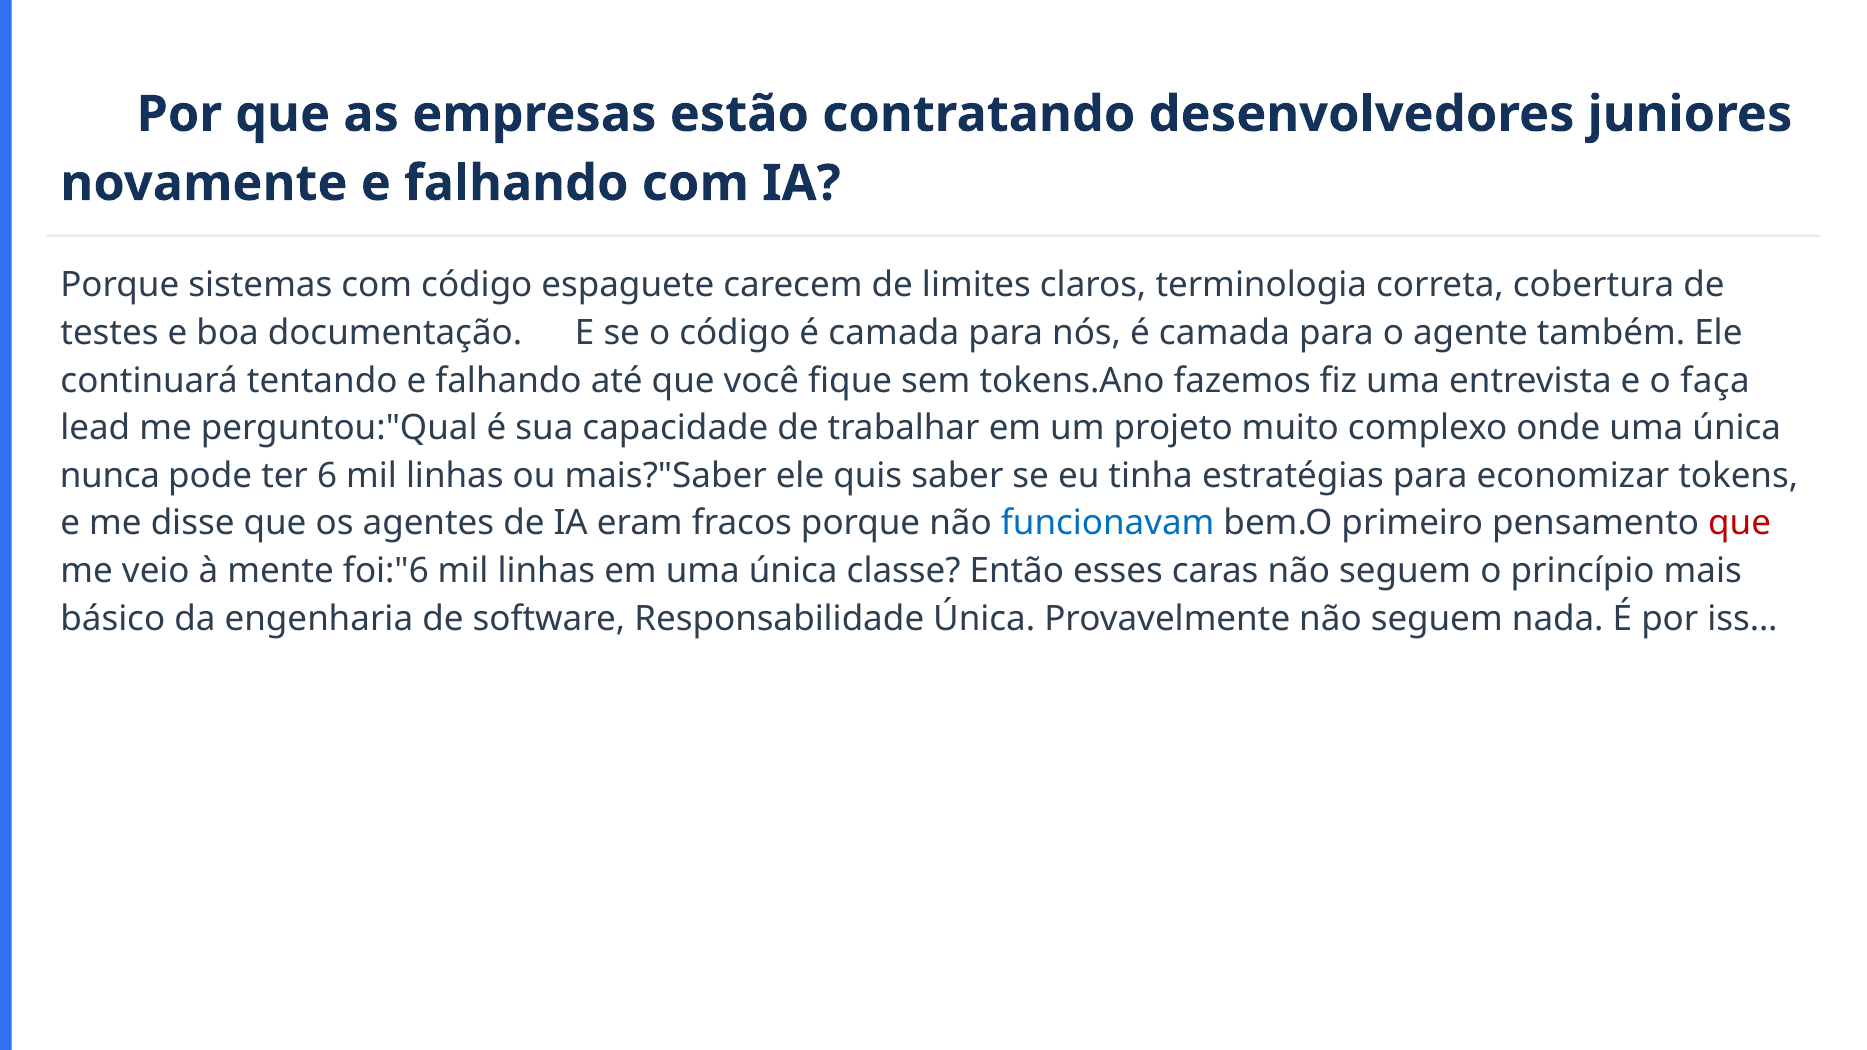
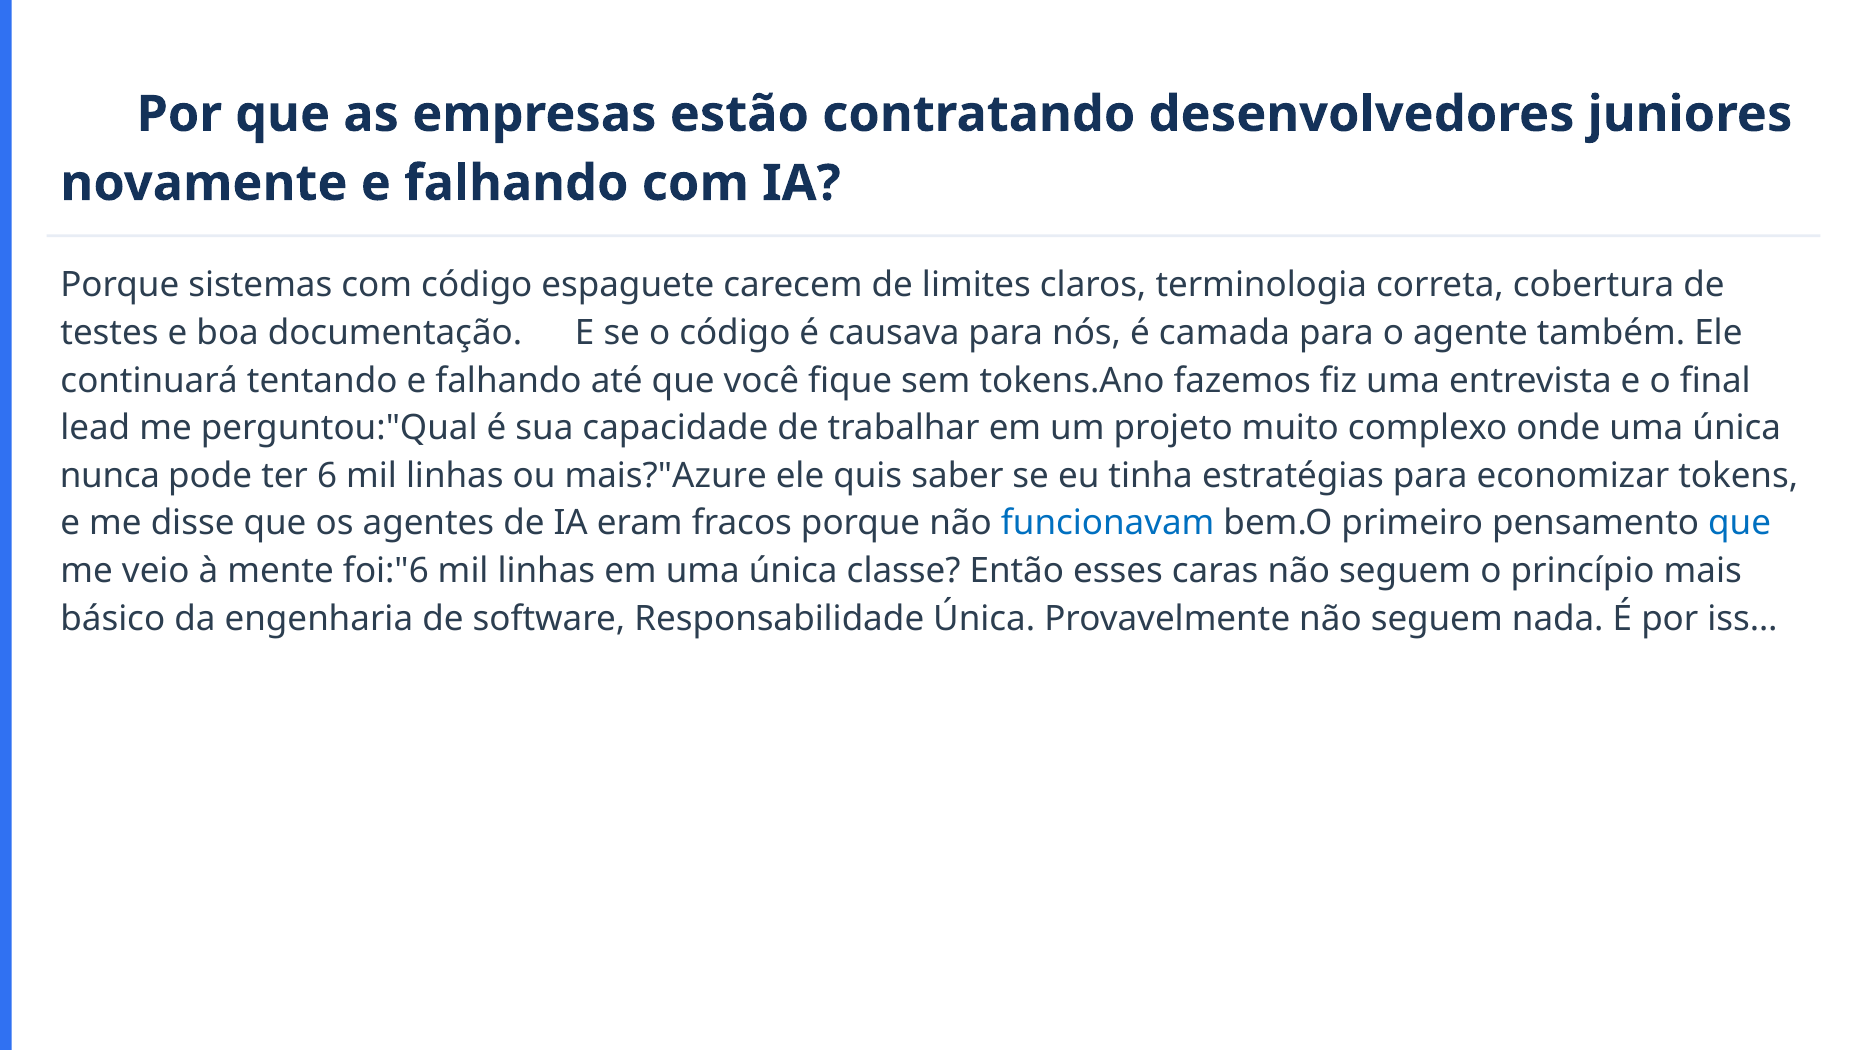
código é camada: camada -> causava (894, 333)
faça: faça -> final (1715, 381)
mais?"Saber: mais?"Saber -> mais?"Azure (666, 476)
que colour: red -> blue (1740, 523)
